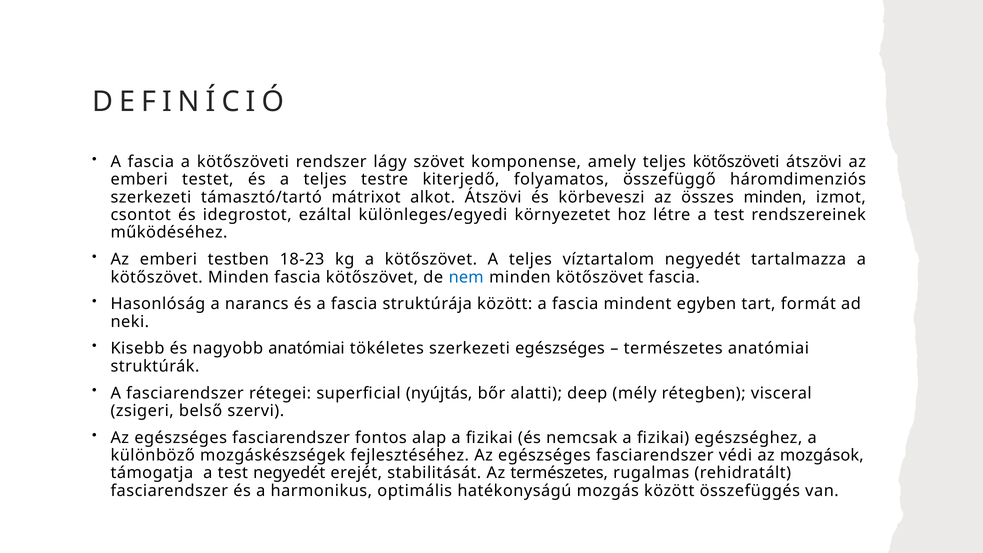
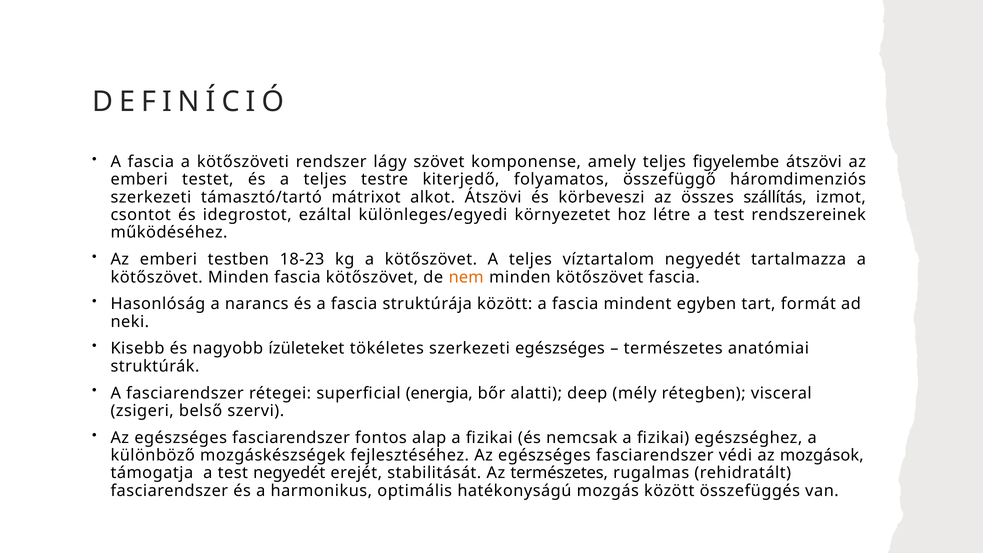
teljes kötőszöveti: kötőszöveti -> figyelembe (736, 162)
összes minden: minden -> szállítás (775, 197)
nem colour: blue -> orange (466, 277)
nagyobb anatómiai: anatómiai -> ízületeket (306, 349)
nyújtás: nyújtás -> energia (439, 393)
